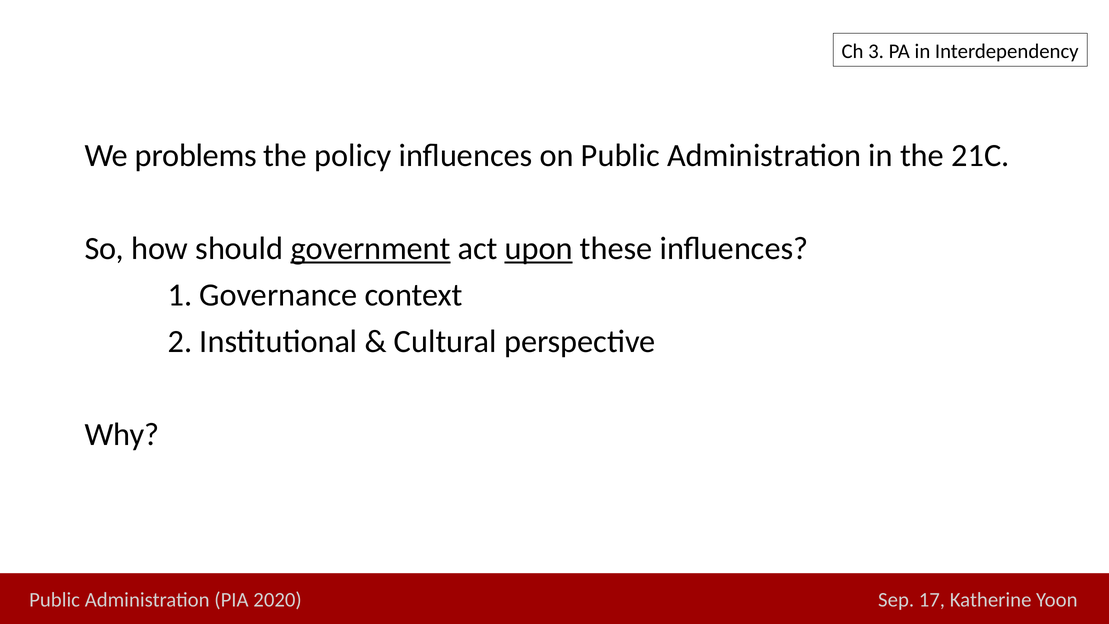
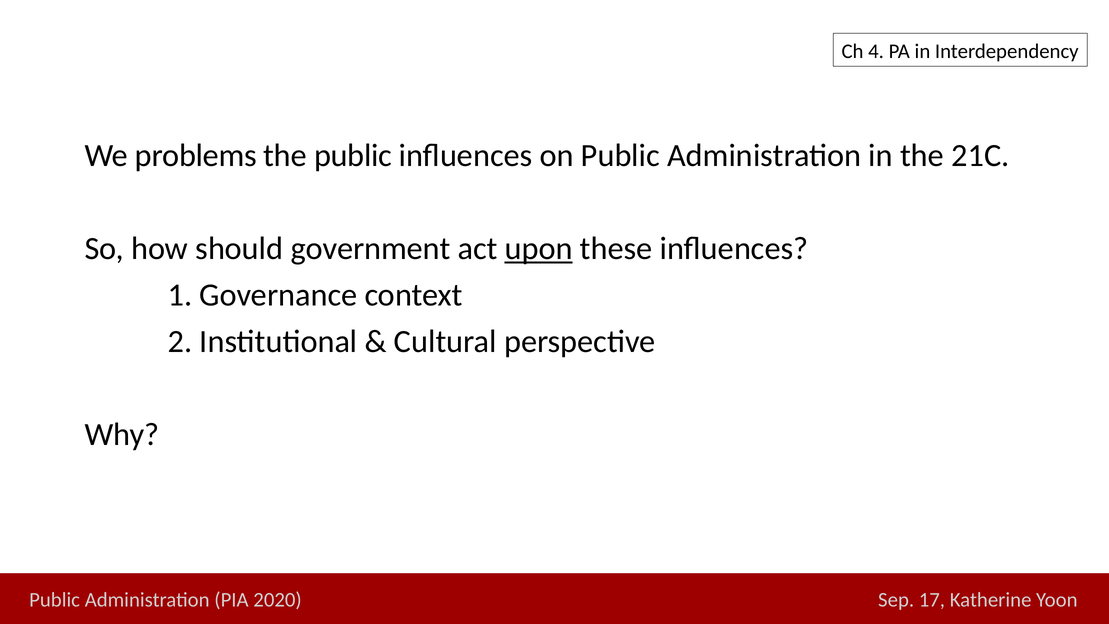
3: 3 -> 4 (876, 51)
the policy: policy -> public (353, 156)
government underline: present -> none (370, 249)
